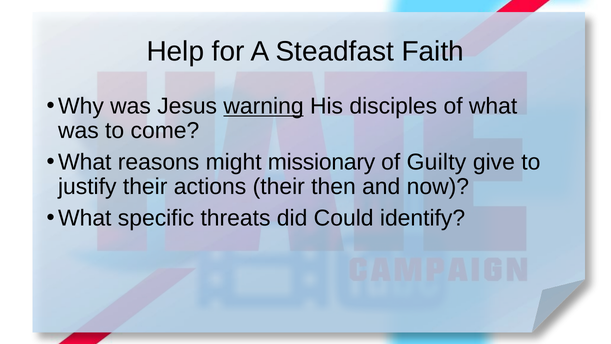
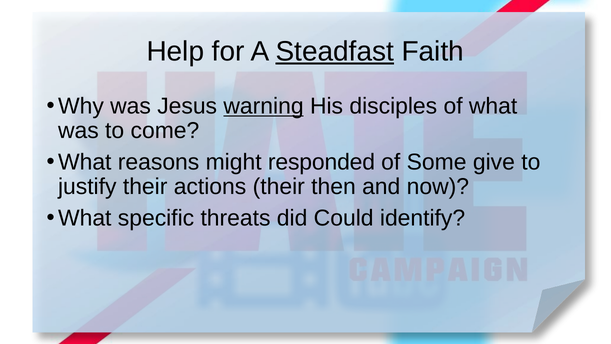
Steadfast underline: none -> present (335, 51)
missionary: missionary -> responded (322, 162)
Guilty: Guilty -> Some (437, 162)
